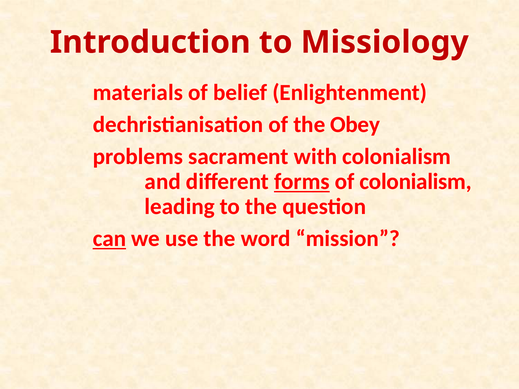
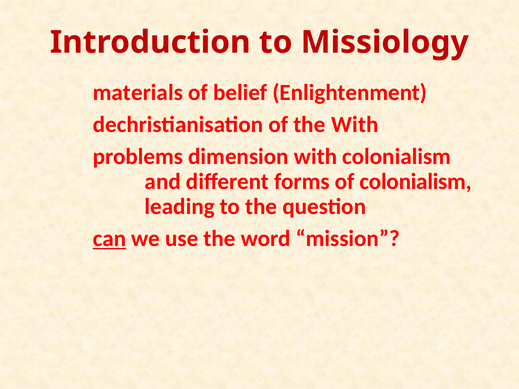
the Obey: Obey -> With (355, 125)
sacrament: sacrament -> dimension (238, 157)
forms underline: present -> none (302, 182)
